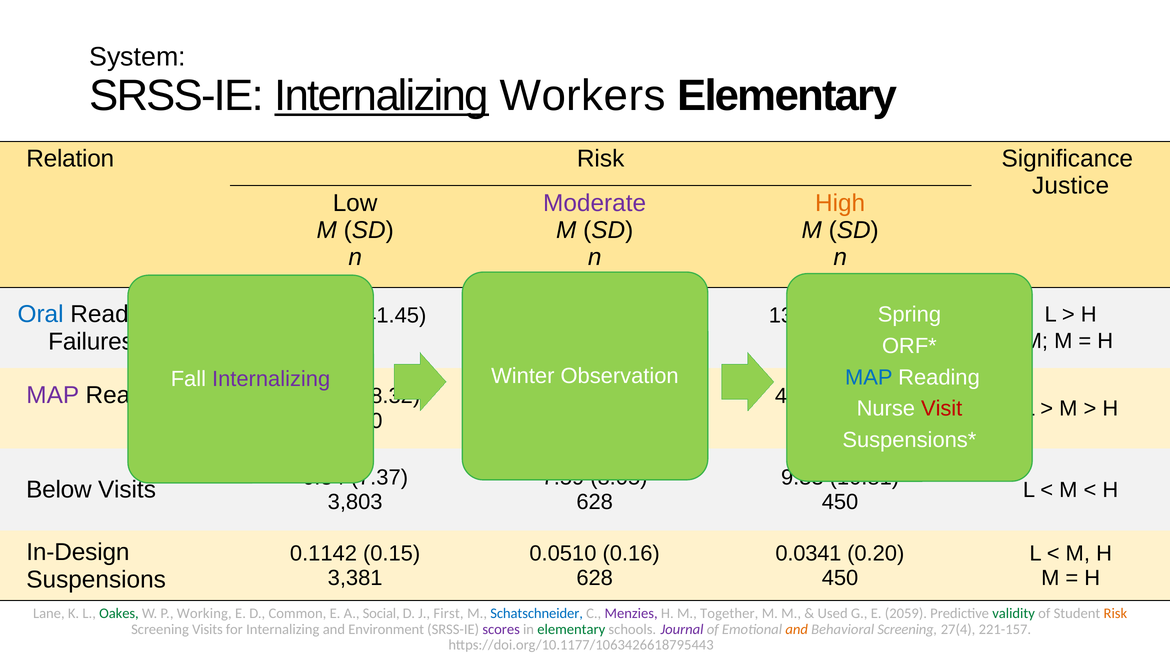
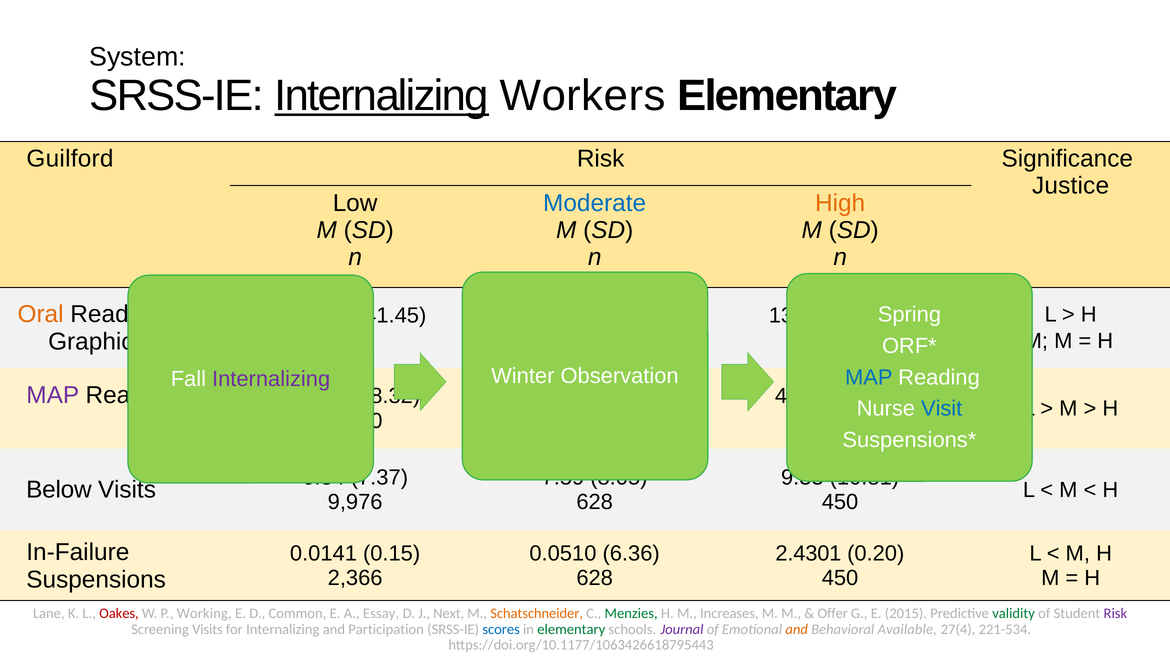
Relation: Relation -> Guilford (70, 159)
Moderate colour: purple -> blue (595, 203)
Oral colour: blue -> orange (41, 314)
Failures: Failures -> Graphic (91, 342)
Visit colour: red -> blue (942, 409)
3,803: 3,803 -> 9,976 (355, 502)
In-Design: In-Design -> In-Failure (78, 553)
0.1142: 0.1142 -> 0.0141 (323, 554)
0.16: 0.16 -> 6.36 (631, 554)
0.0341: 0.0341 -> 2.4301 (808, 554)
3,381: 3,381 -> 2,366 (355, 578)
Oakes colour: green -> red (119, 614)
Social: Social -> Essay (381, 614)
First: First -> Next (449, 614)
Schatschneider colour: blue -> orange (537, 614)
Menzies colour: purple -> green (631, 614)
Together: Together -> Increases (729, 614)
Used: Used -> Offer (833, 614)
2059: 2059 -> 2015 (906, 614)
Risk colour: orange -> purple (1115, 614)
Environment: Environment -> Participation (386, 629)
scores colour: purple -> blue (501, 629)
Behavioral Screening: Screening -> Available (907, 629)
221-157: 221-157 -> 221-534 (1005, 629)
